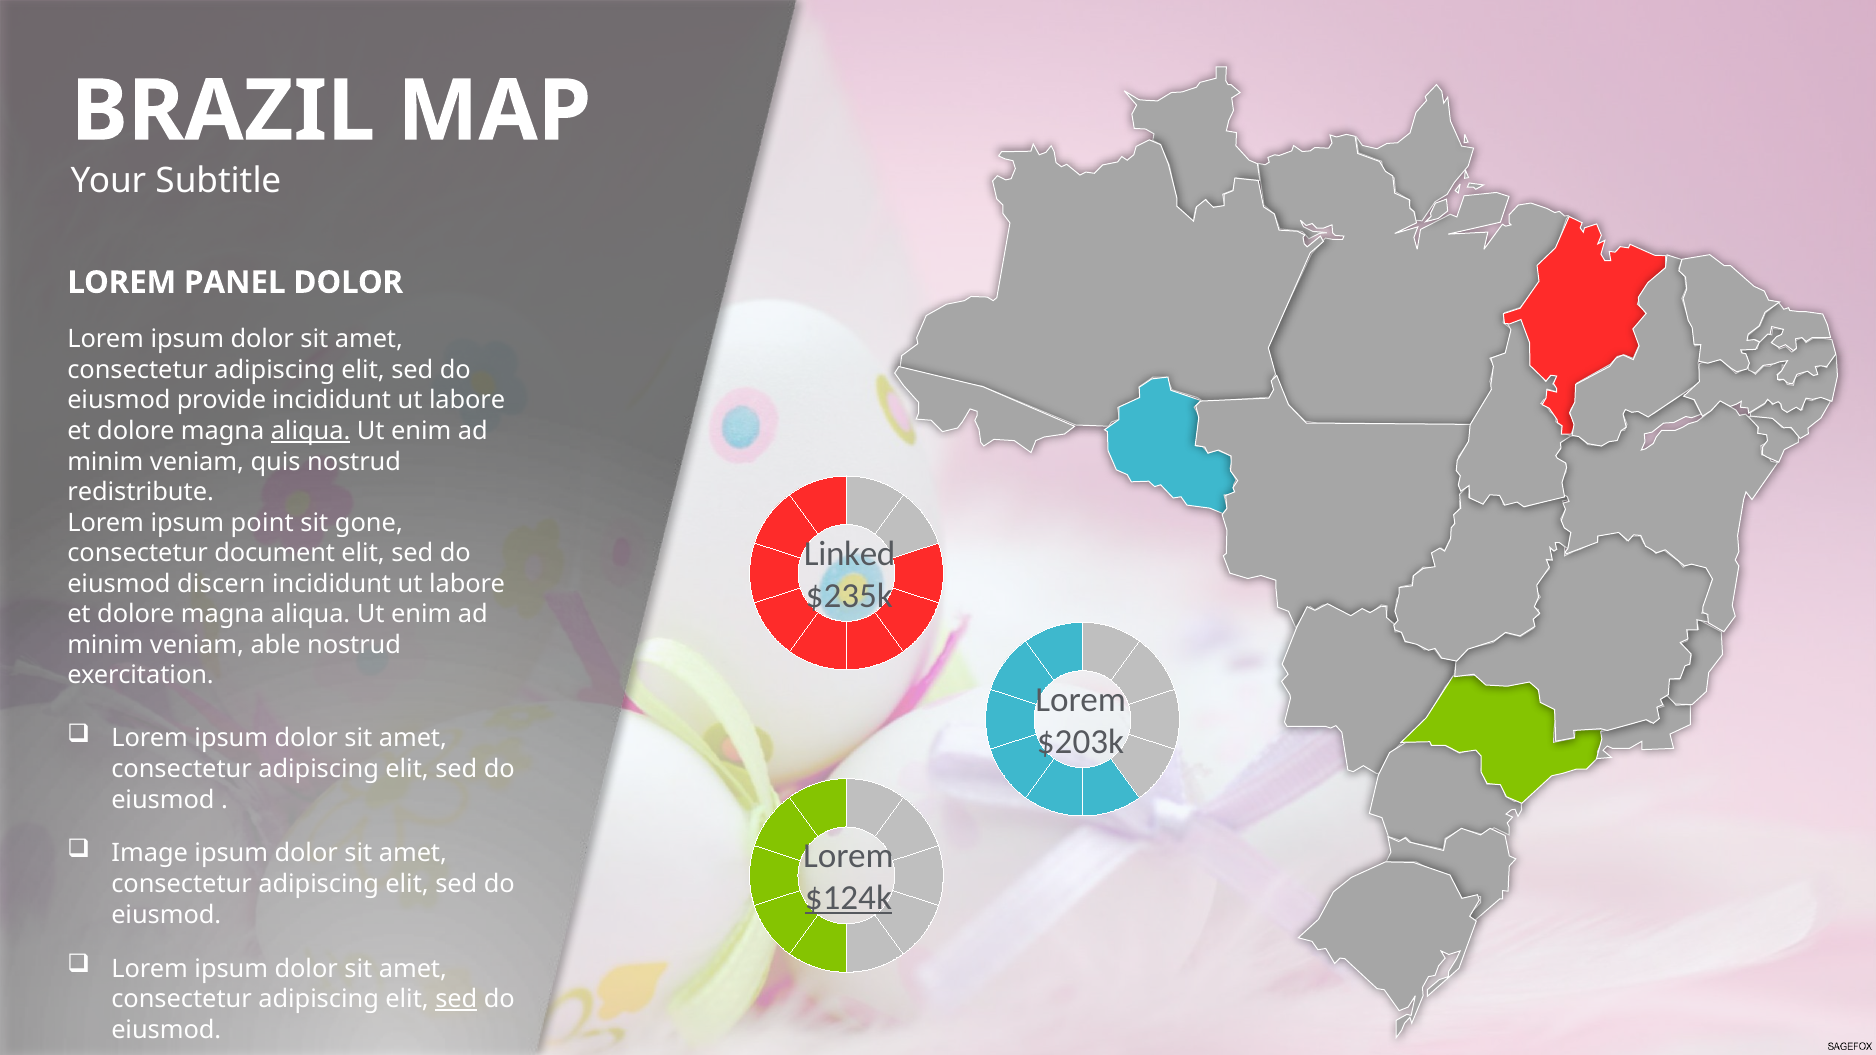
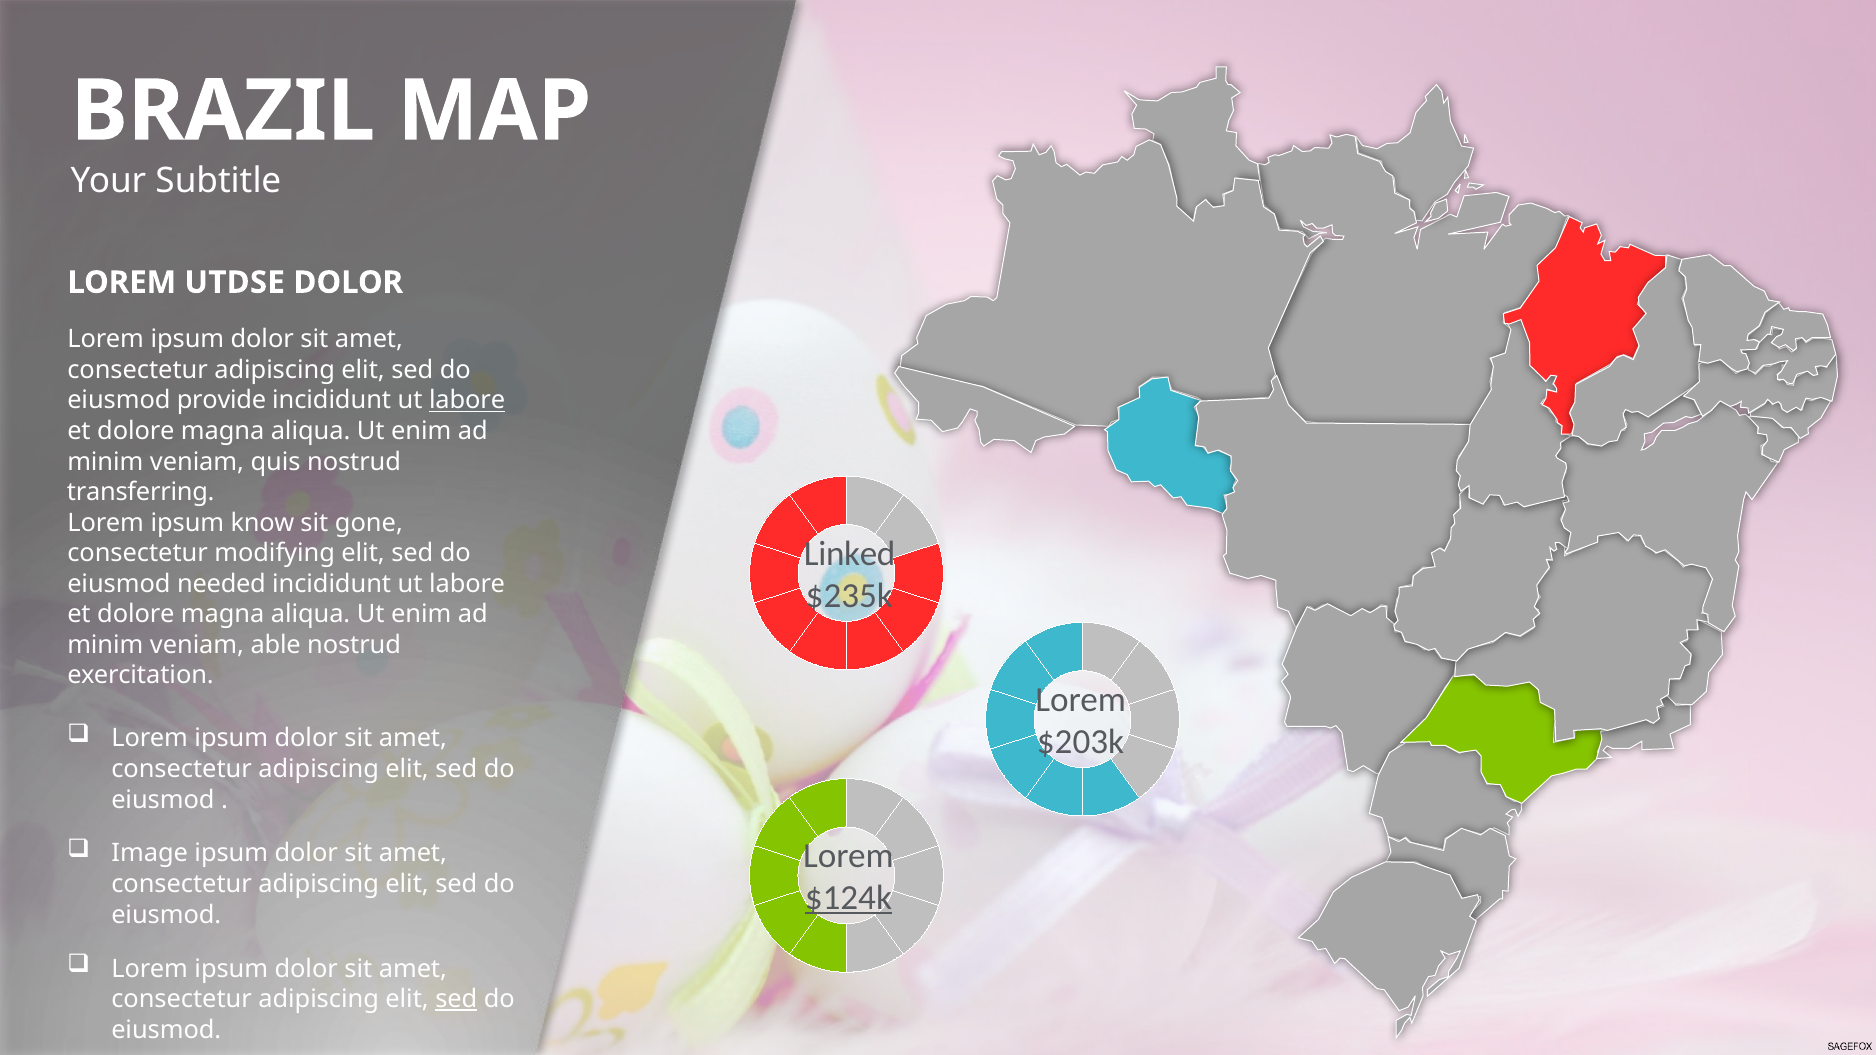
PANEL: PANEL -> UTDSE (235, 283)
labore underline: none -> present (467, 401)
aliqua underline: present -> none (311, 431)
redistribute: redistribute -> transferring (141, 492)
point: point -> know (262, 523)
document: document -> modifying (275, 553)
discern: discern -> needed (221, 584)
